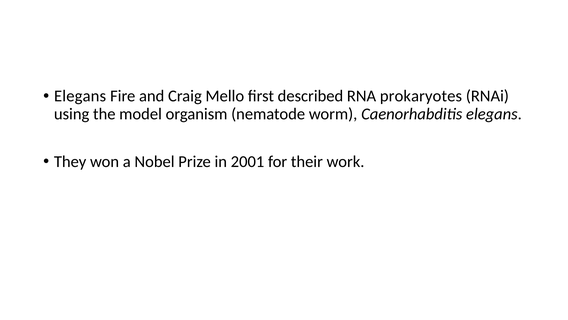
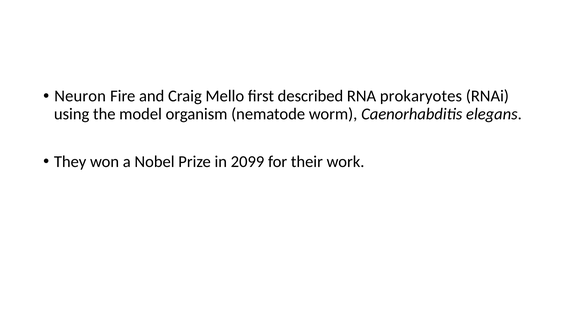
Elegans: Elegans -> Neuron (80, 96)
2001: 2001 -> 2099 (248, 162)
